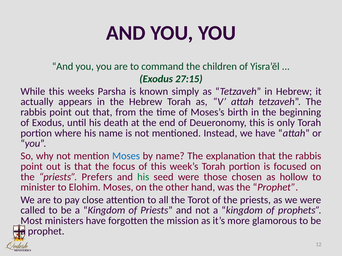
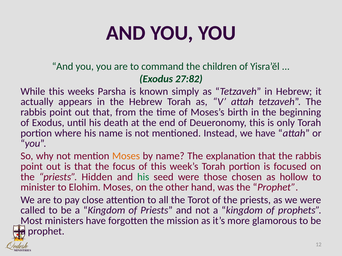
27:15: 27:15 -> 27:82 (189, 79)
Moses colour: blue -> orange (126, 156)
Prefers: Prefers -> Hidden (97, 177)
